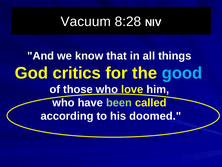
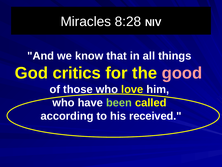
Vacuum: Vacuum -> Miracles (86, 22)
good colour: light blue -> pink (182, 73)
doomed: doomed -> received (155, 116)
